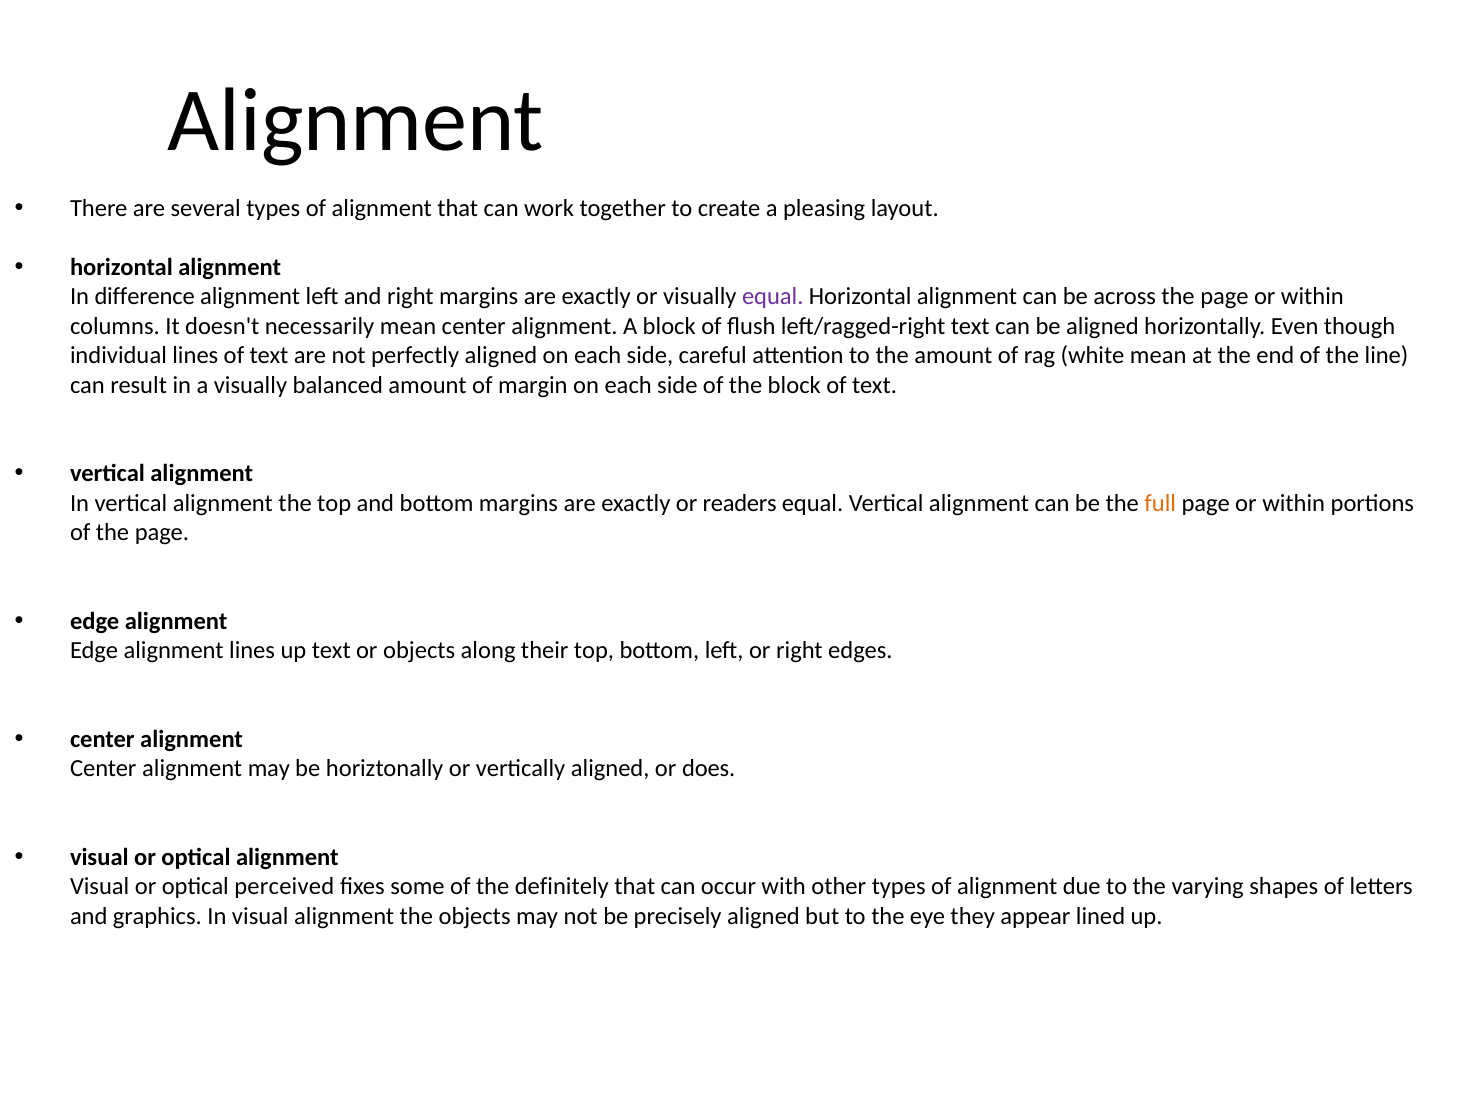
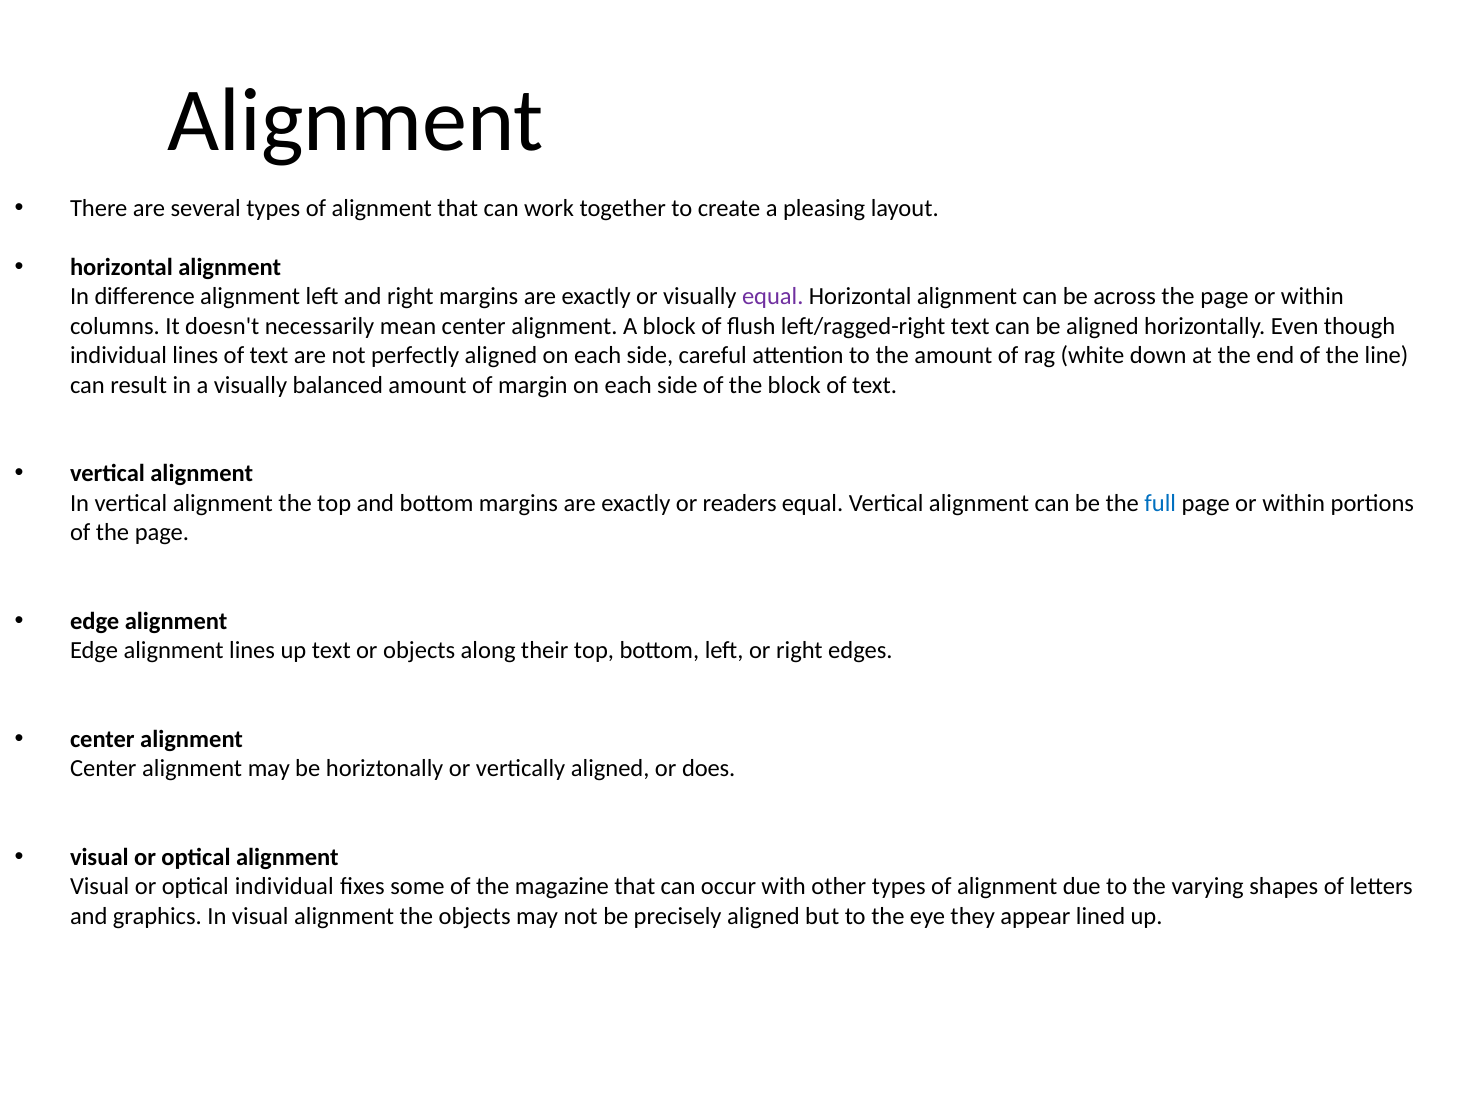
white mean: mean -> down (1158, 355)
full colour: orange -> blue (1160, 503)
optical perceived: perceived -> individual (284, 886)
definitely: definitely -> magazine (562, 886)
